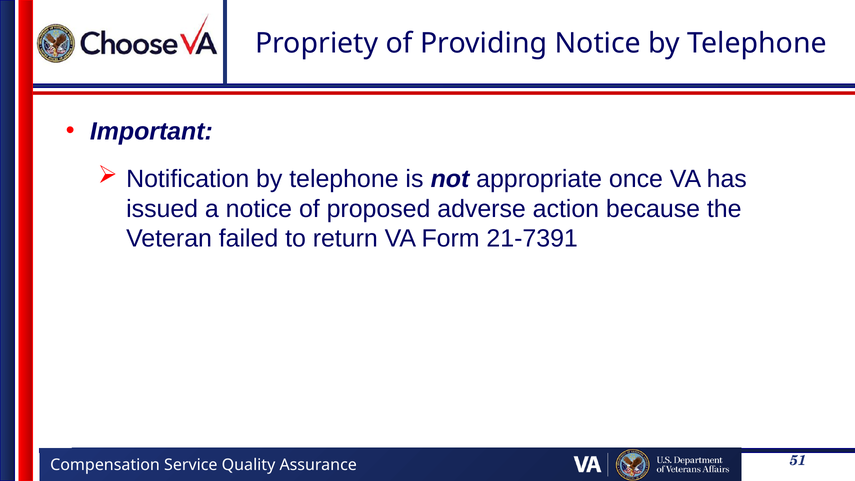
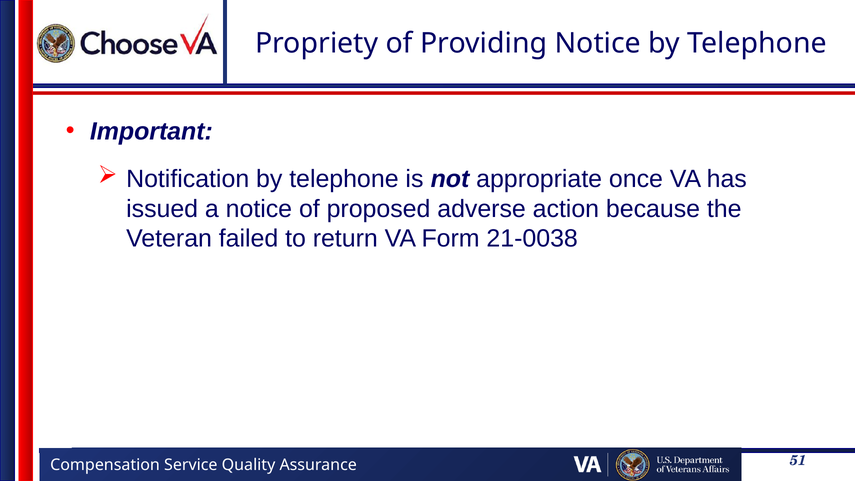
21-7391: 21-7391 -> 21-0038 (532, 239)
